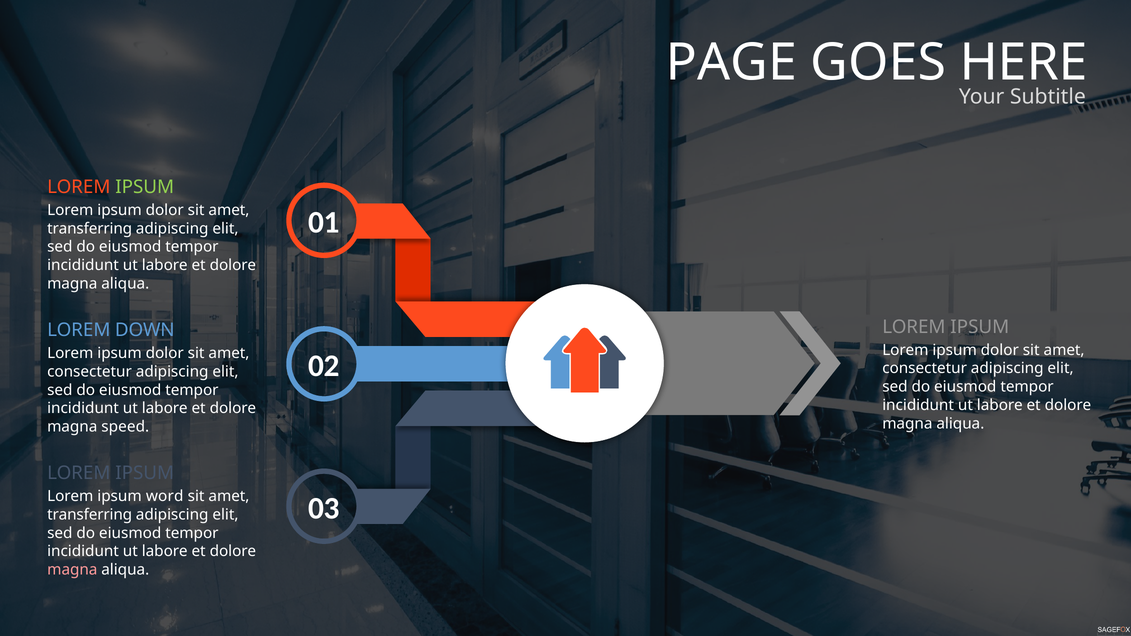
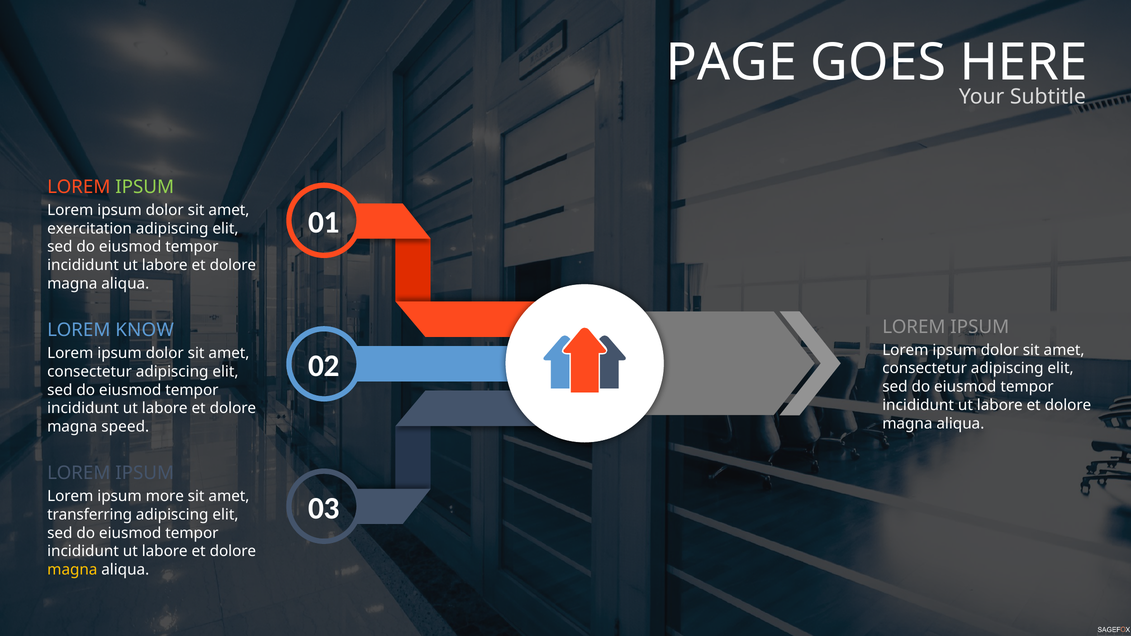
transferring: transferring -> exercitation (90, 229)
DOWN: DOWN -> KNOW (145, 330)
word: word -> more (165, 496)
magna colour: pink -> yellow (72, 570)
